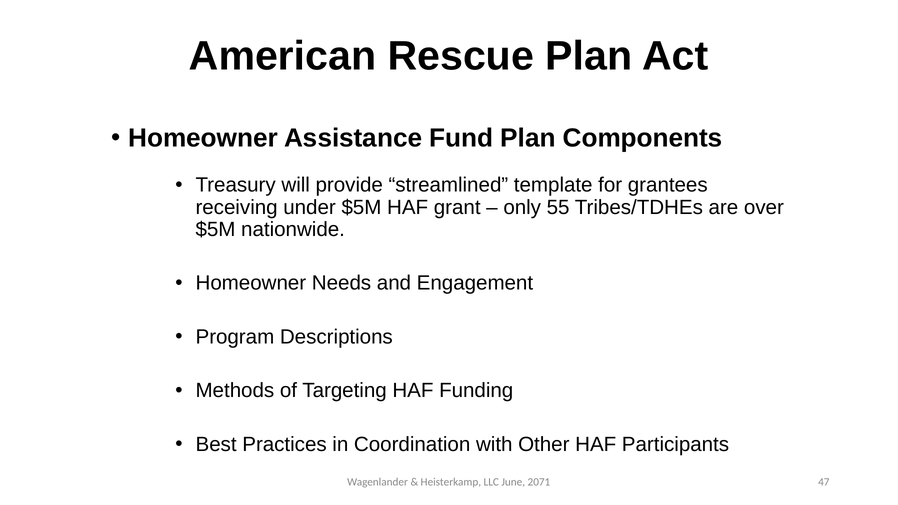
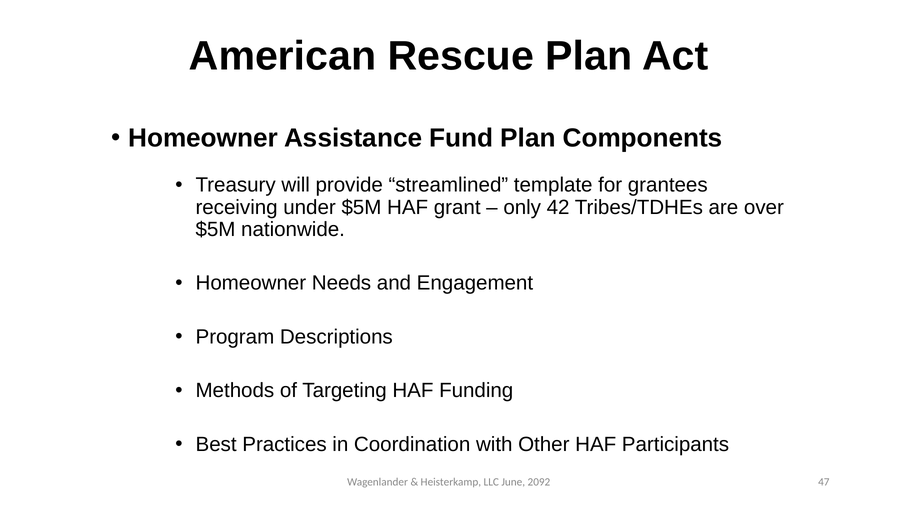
55: 55 -> 42 (558, 207)
2071: 2071 -> 2092 (539, 482)
